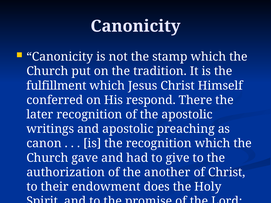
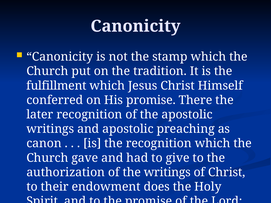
His respond: respond -> promise (151, 100)
the another: another -> writings (167, 173)
